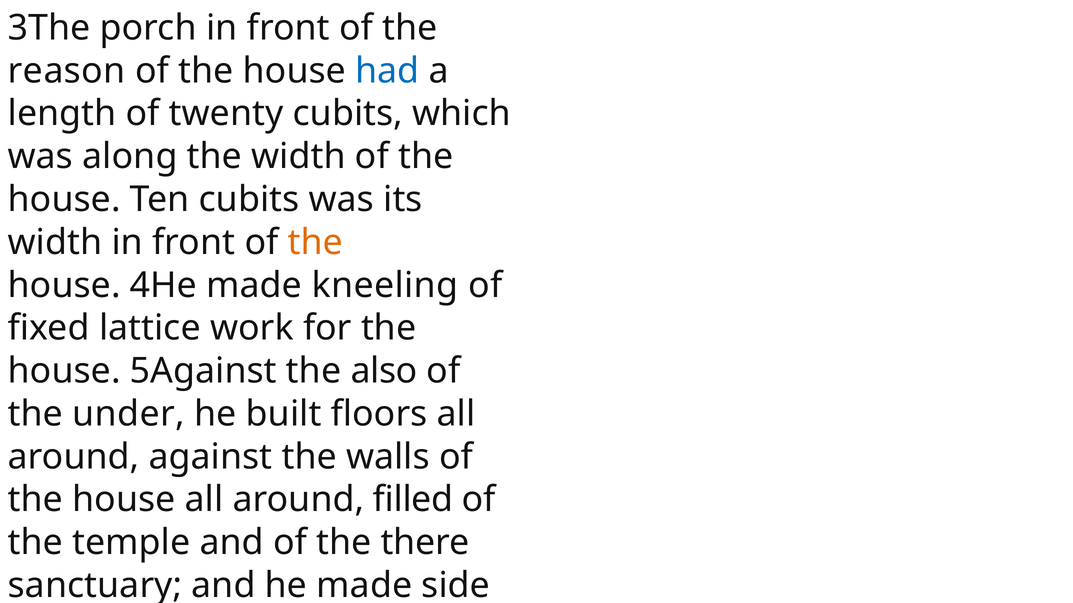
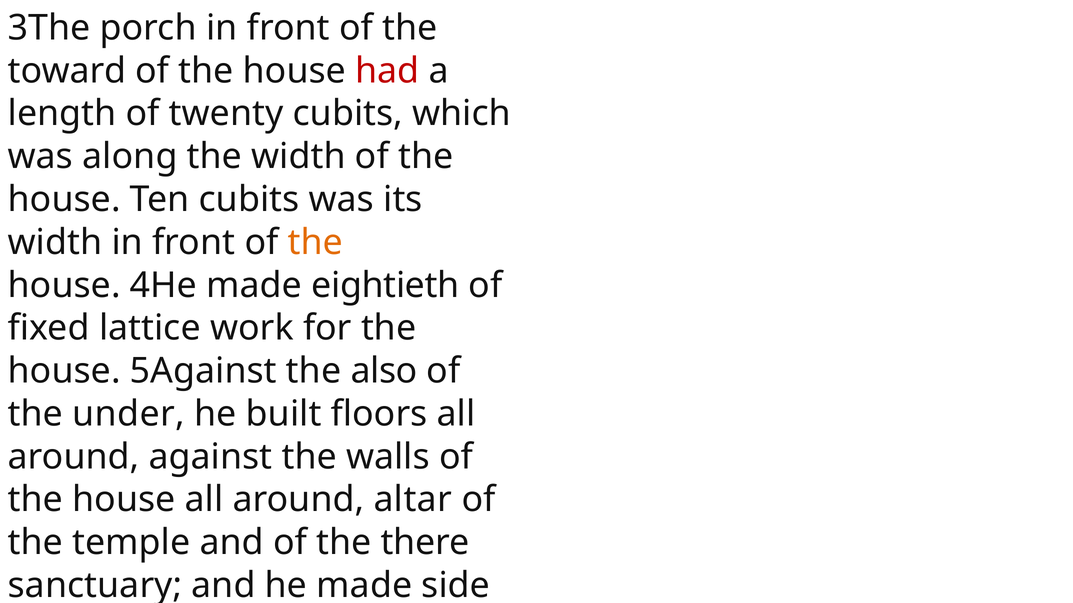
reason: reason -> toward (67, 71)
had colour: blue -> red (387, 71)
kneeling: kneeling -> eightieth (385, 285)
filled: filled -> altar (413, 500)
